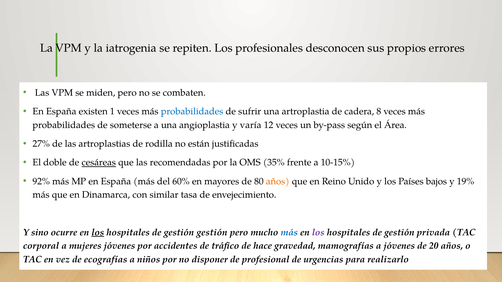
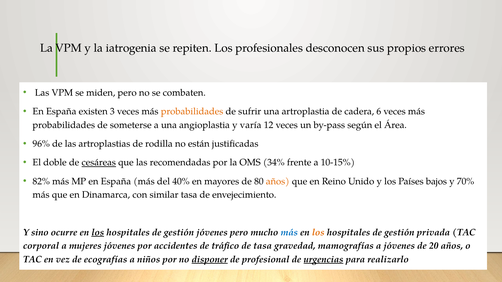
1: 1 -> 3 (112, 112)
probabilidades colour: blue -> orange (192, 112)
8: 8 -> 6 (379, 112)
27%: 27% -> 96% (41, 144)
35%: 35% -> 34% (274, 163)
92%: 92% -> 82% (41, 182)
60%: 60% -> 40% (181, 182)
19%: 19% -> 70% (466, 182)
gestión gestión: gestión -> jóvenes (212, 233)
los colour: purple -> orange (318, 233)
de hace: hace -> tasa (263, 246)
disponer underline: none -> present (210, 260)
urgencias underline: none -> present (323, 260)
